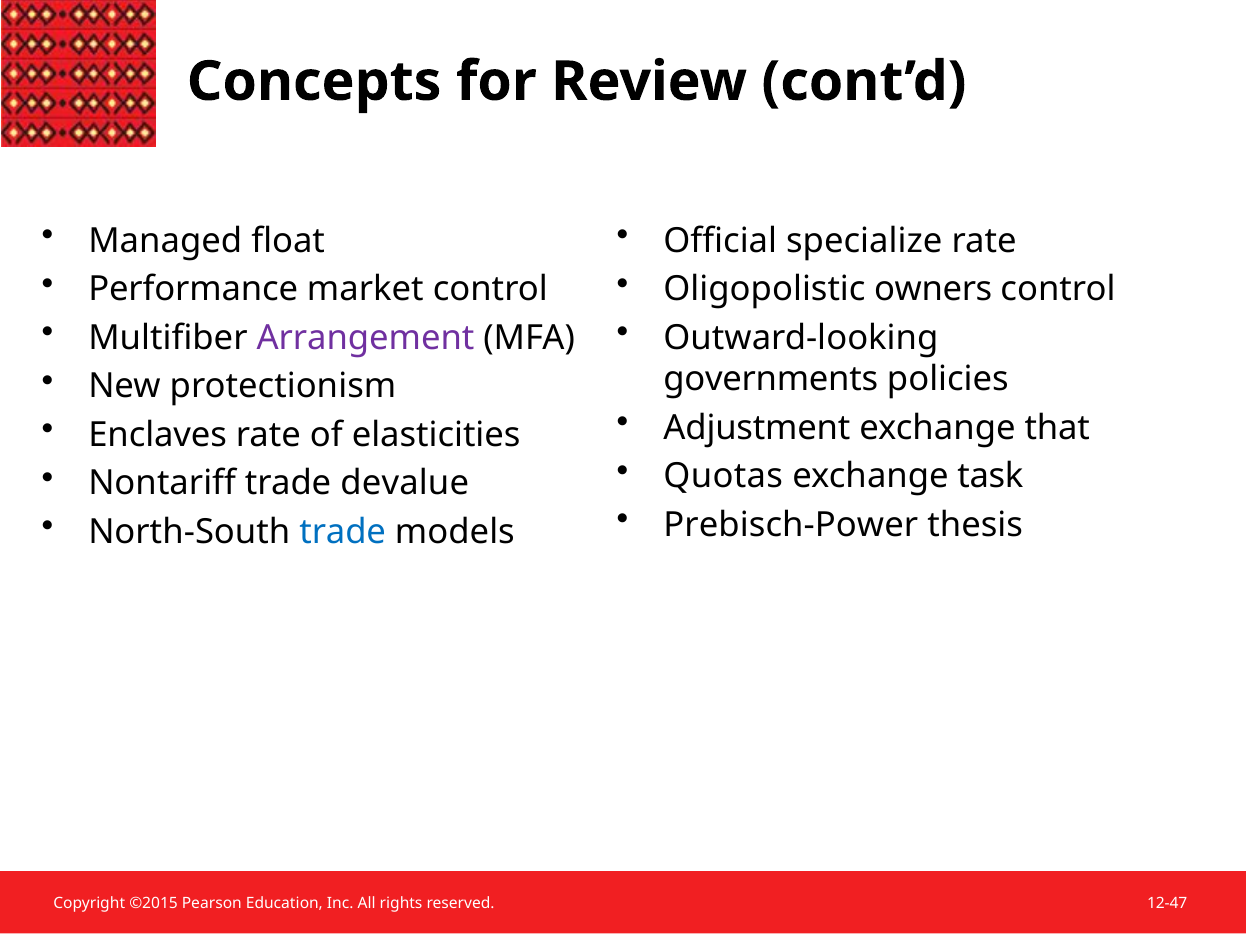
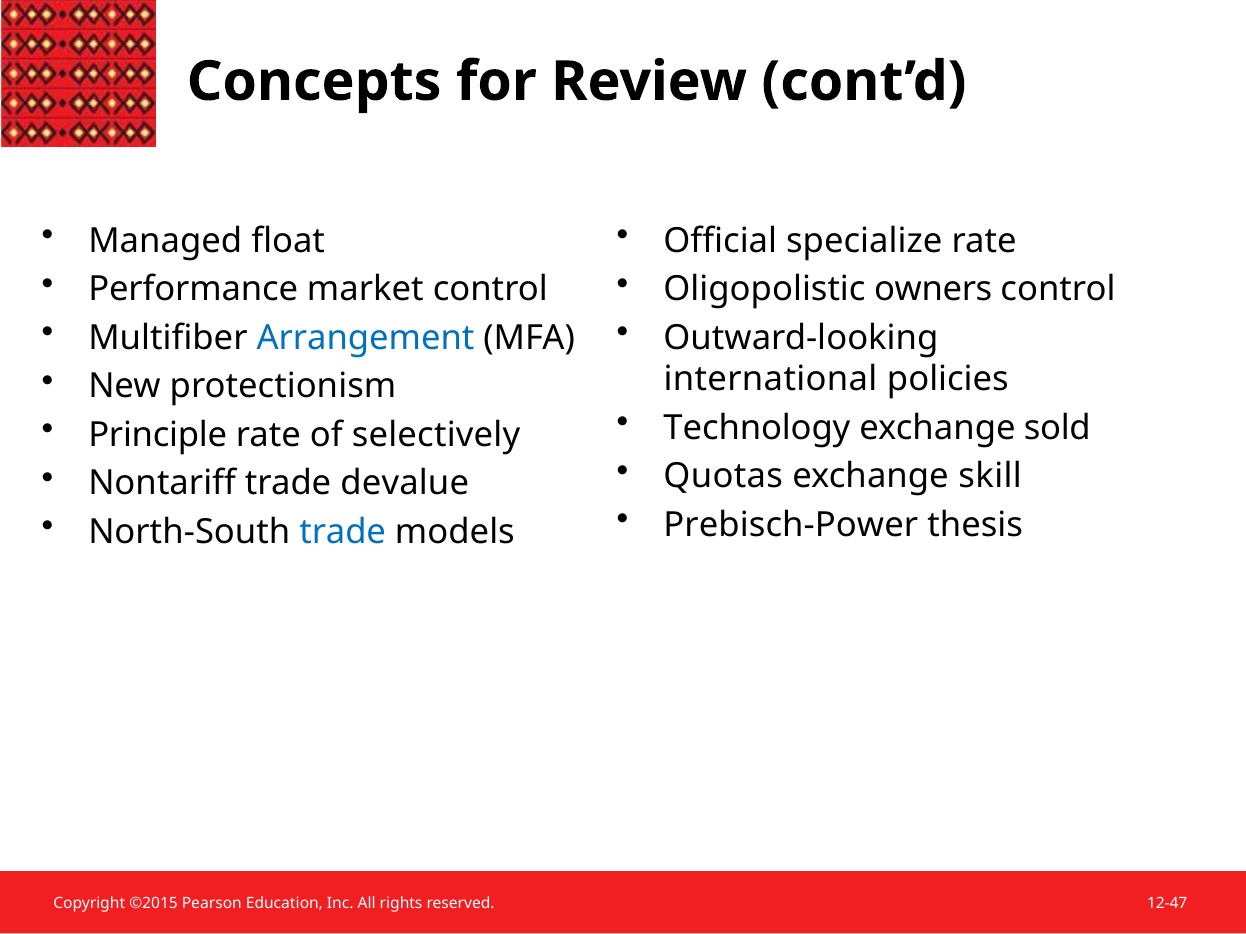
Arrangement colour: purple -> blue (365, 338)
governments: governments -> international (770, 380)
Adjustment: Adjustment -> Technology (757, 428)
that: that -> sold (1057, 428)
Enclaves: Enclaves -> Principle (158, 435)
elasticities: elasticities -> selectively (436, 435)
task: task -> skill (990, 477)
